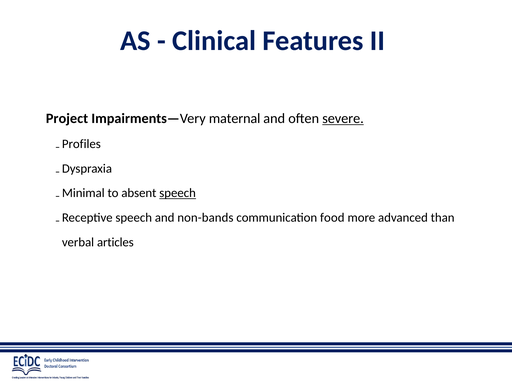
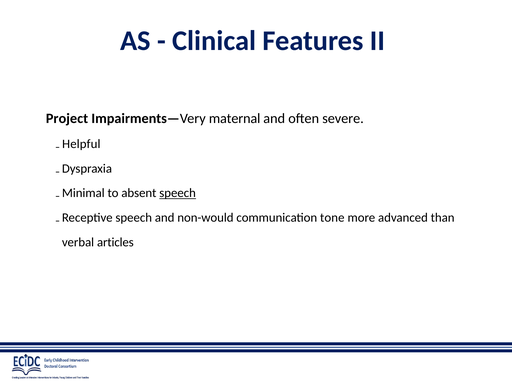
severe underline: present -> none (343, 119)
Profiles: Profiles -> Helpful (81, 144)
non-bands: non-bands -> non-would (205, 218)
food: food -> tone (332, 218)
